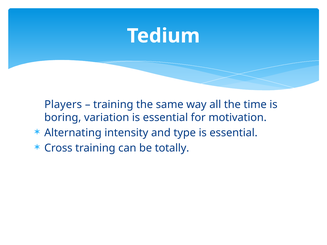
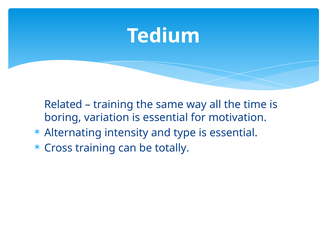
Players: Players -> Related (63, 105)
